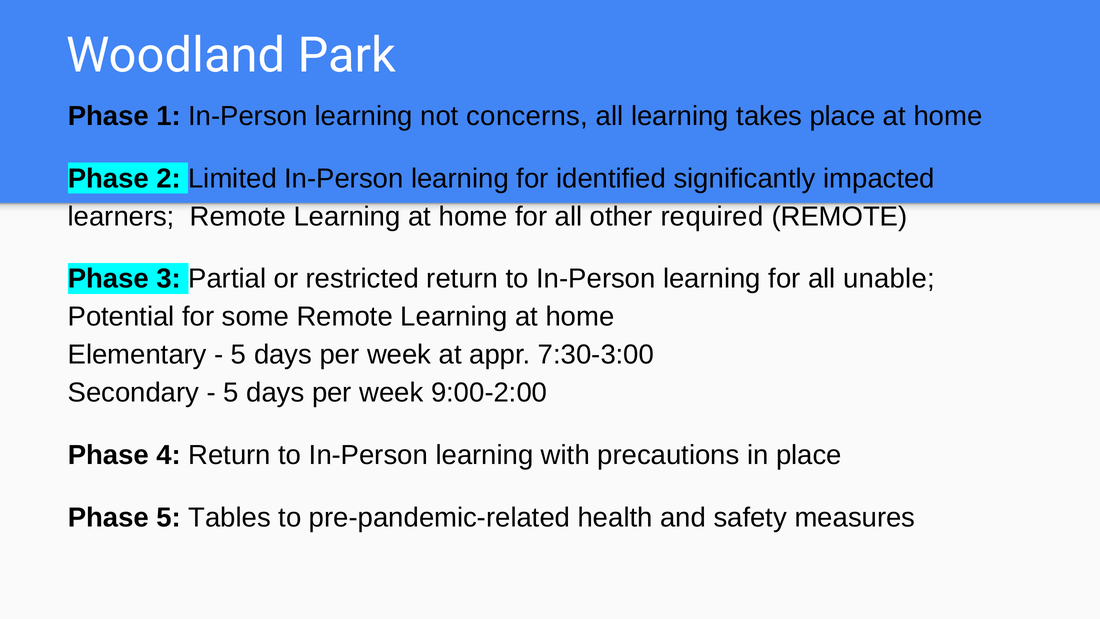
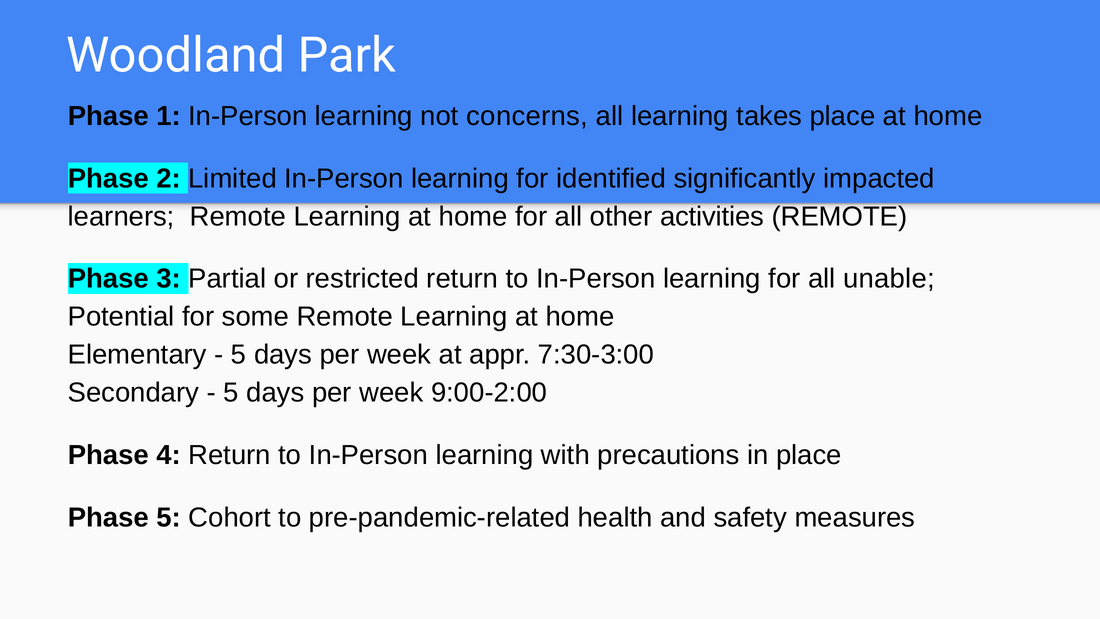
required: required -> activities (712, 216)
Tables: Tables -> Cohort (230, 517)
